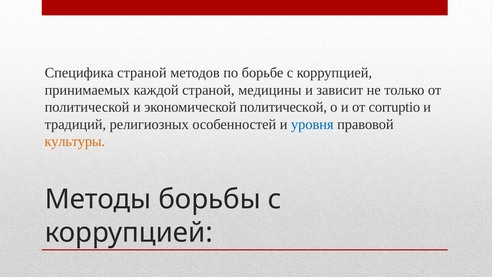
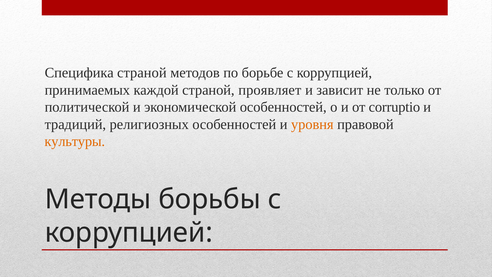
медицины: медицины -> проявляет (270, 90)
экономической политической: политической -> особенностей (283, 107)
уровня colour: blue -> orange (312, 124)
